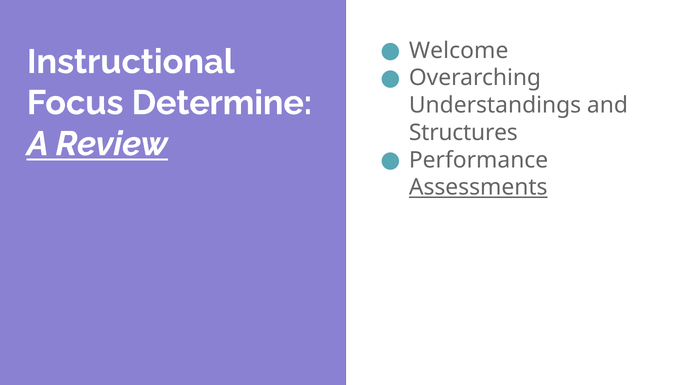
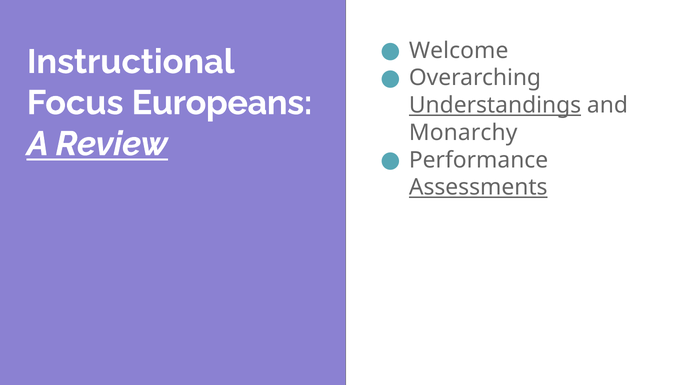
Determine: Determine -> Europeans (222, 103)
Understandings underline: none -> present (495, 105)
Structures: Structures -> Monarchy (463, 133)
